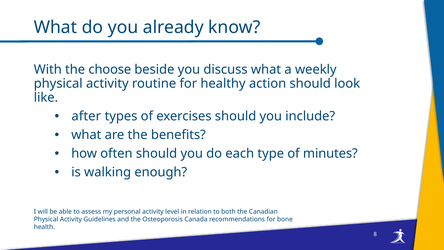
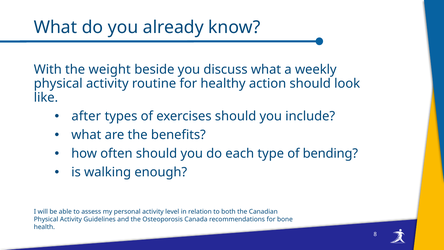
choose: choose -> weight (110, 70)
minutes: minutes -> bending (330, 153)
